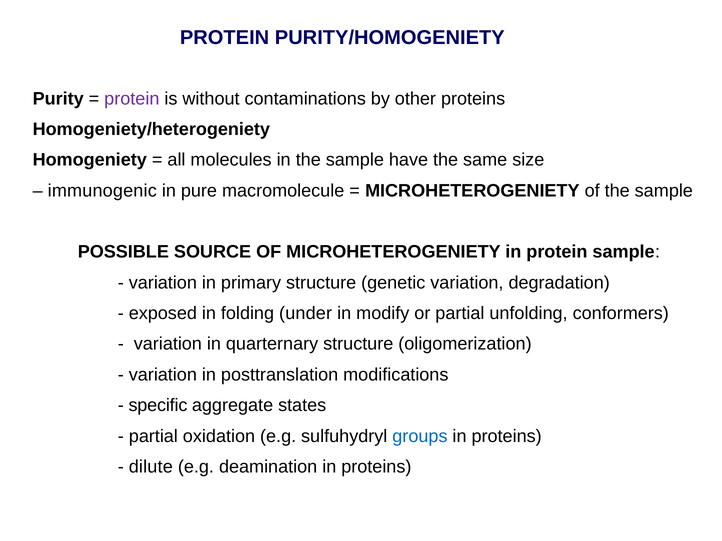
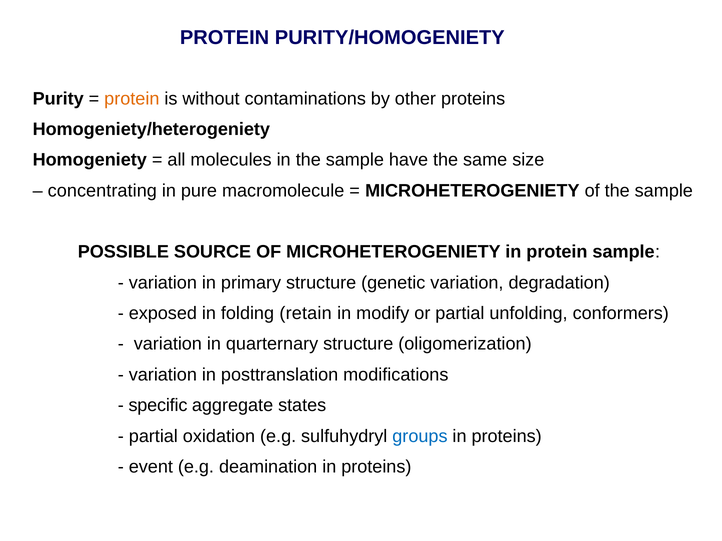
protein colour: purple -> orange (132, 99)
immunogenic: immunogenic -> concentrating (102, 191)
under: under -> retain (306, 314)
dilute: dilute -> event (151, 467)
